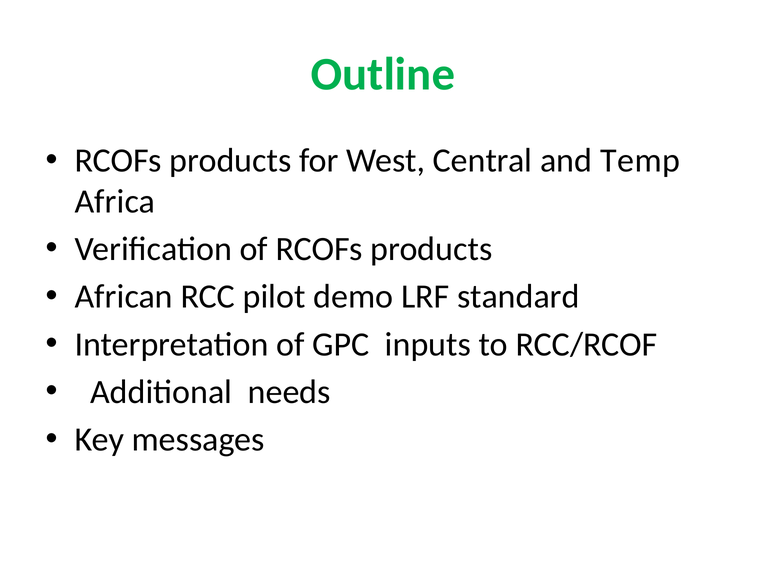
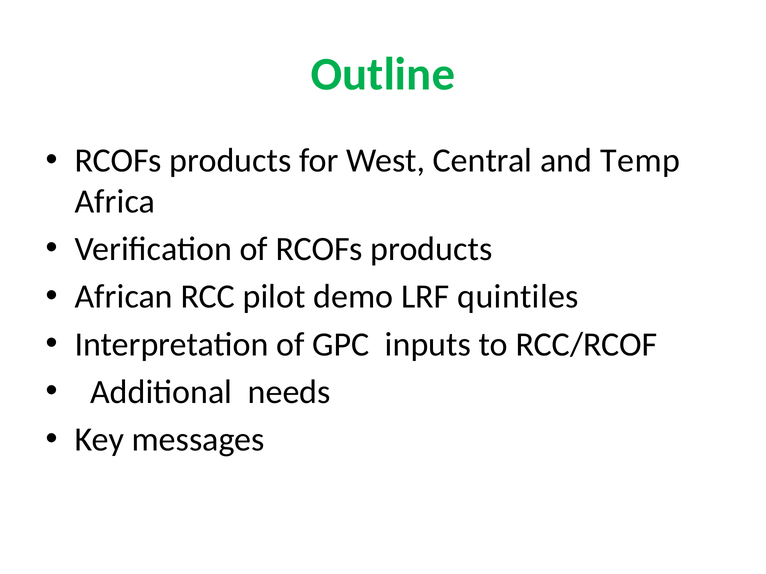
standard: standard -> quintiles (518, 297)
